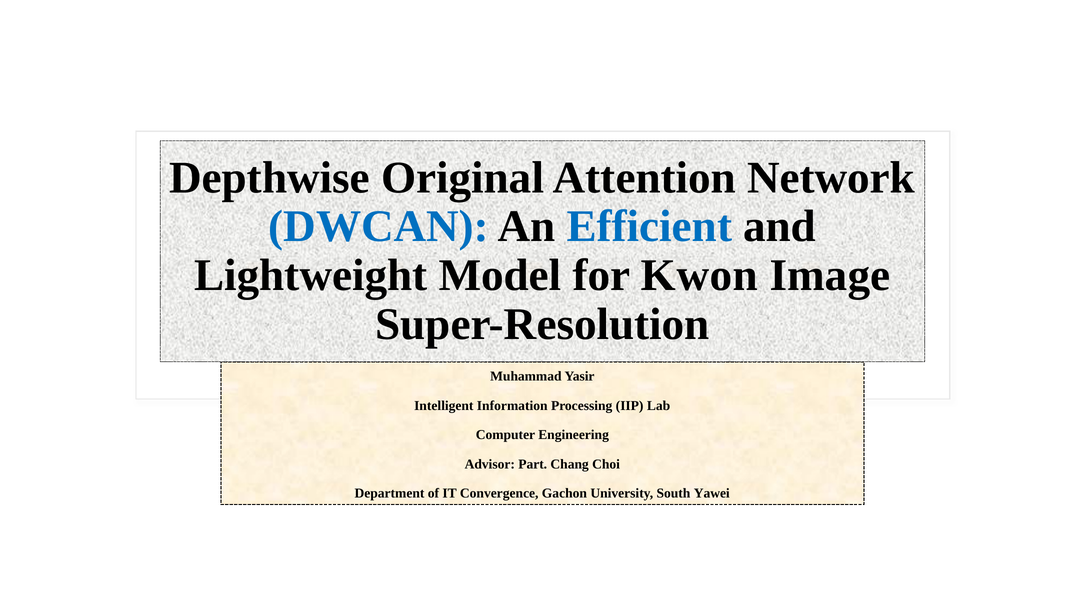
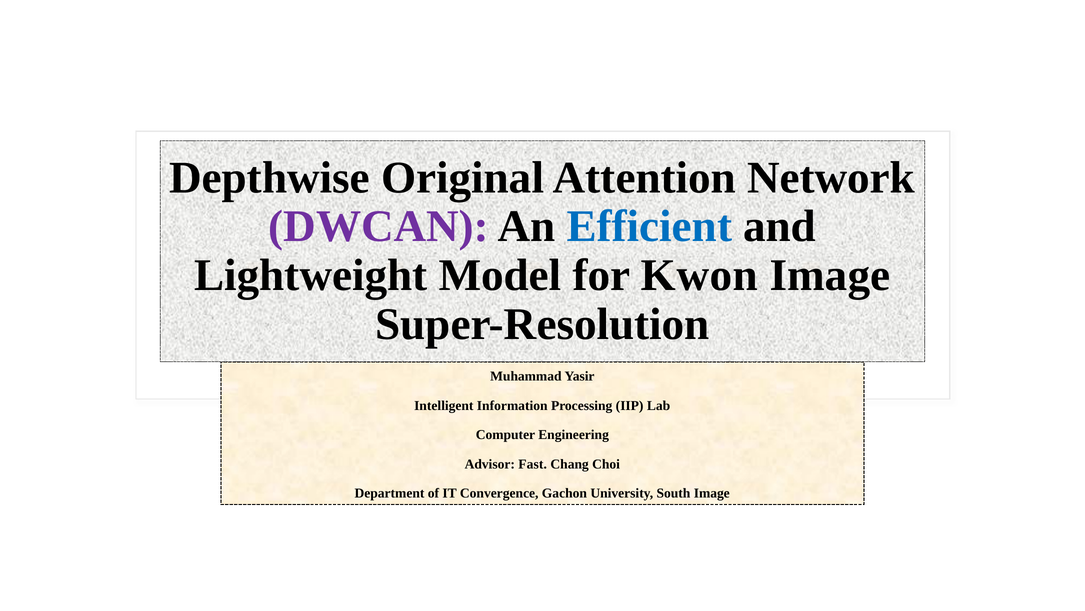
DWCAN colour: blue -> purple (379, 226)
Part: Part -> Fast (533, 464)
South Yawei: Yawei -> Image (712, 493)
